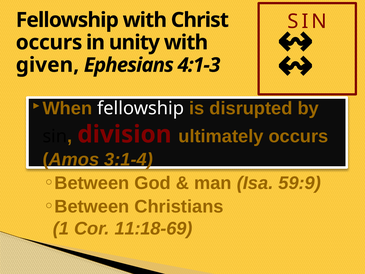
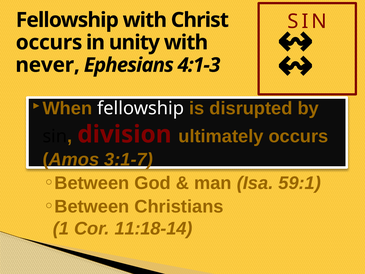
given: given -> never (48, 65)
3:1-4: 3:1-4 -> 3:1-7 (129, 159)
59:9: 59:9 -> 59:1 (300, 183)
11:18-69: 11:18-69 -> 11:18-14 (153, 228)
